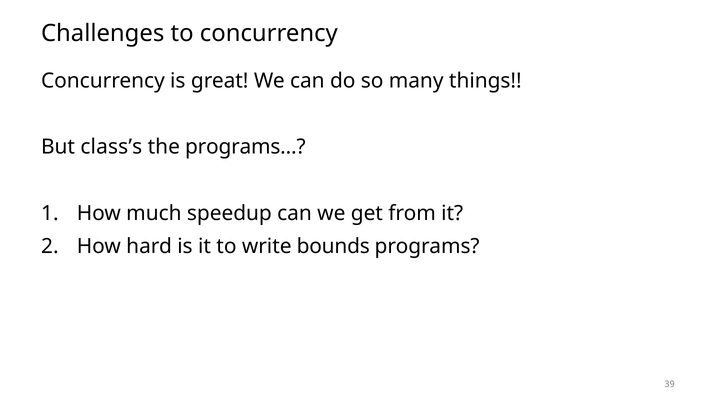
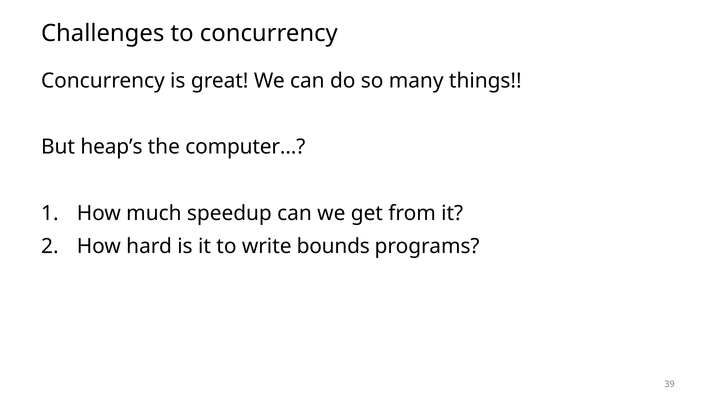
class’s: class’s -> heap’s (111, 147)
programs…: programs… -> computer… (245, 147)
